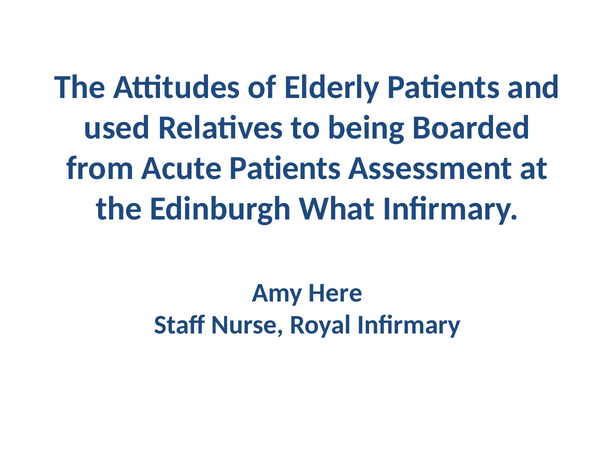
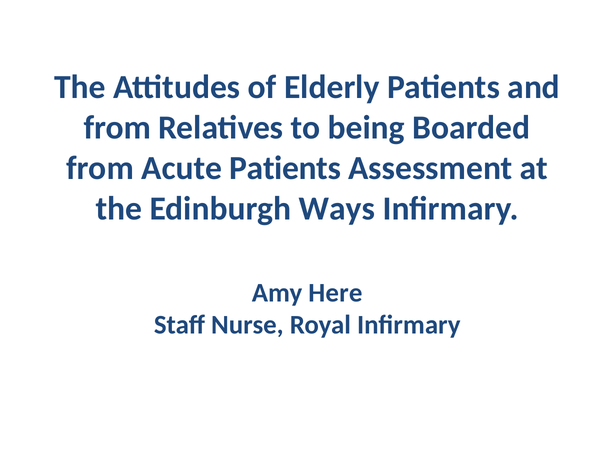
used: used -> from (117, 128)
What: What -> Ways (337, 208)
